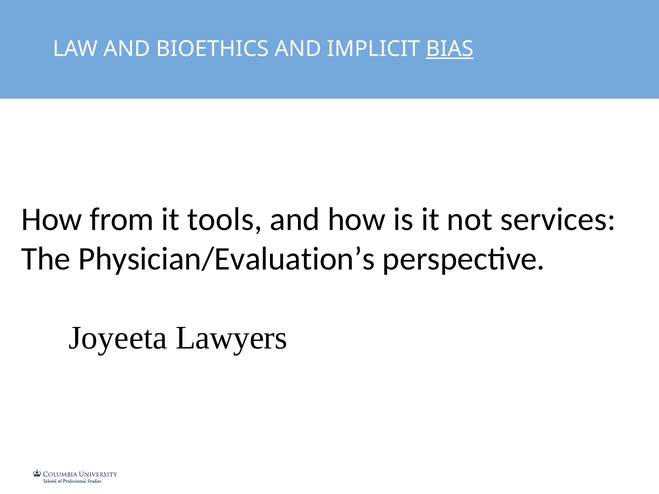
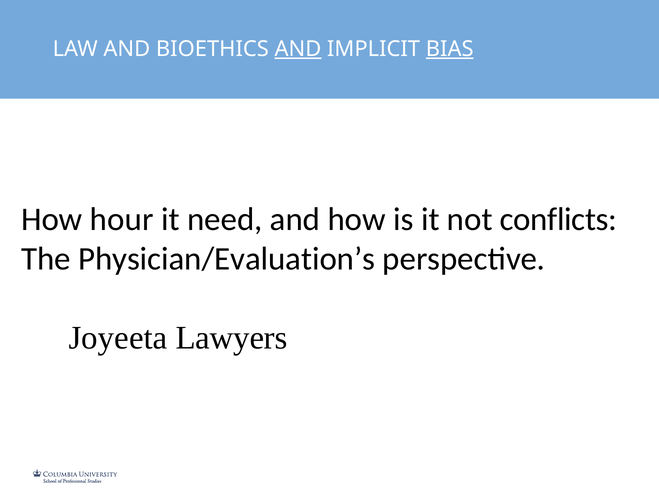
AND underline: none -> present (298, 49)
from: from -> hour (122, 220)
tools: tools -> need (225, 220)
services: services -> conflicts (558, 220)
